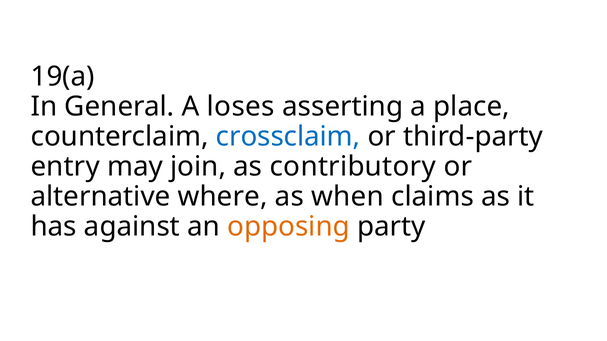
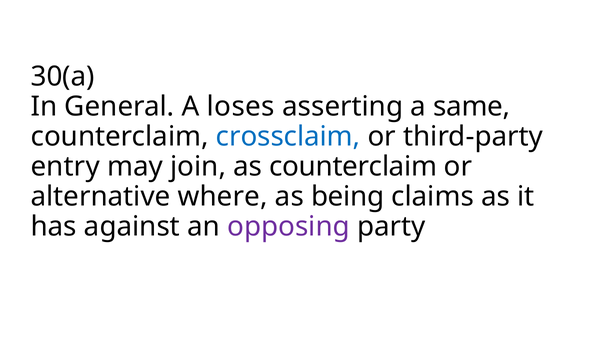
19(a: 19(a -> 30(a (63, 76)
place: place -> same (472, 106)
as contributory: contributory -> counterclaim (353, 167)
when: when -> being (348, 197)
opposing colour: orange -> purple (289, 227)
